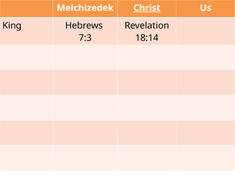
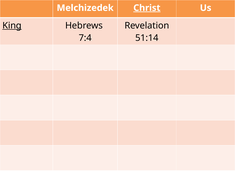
King underline: none -> present (12, 26)
7:3: 7:3 -> 7:4 (85, 38)
18:14: 18:14 -> 51:14 (147, 38)
